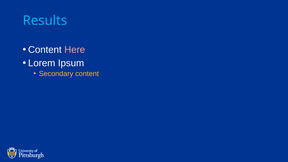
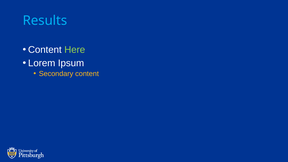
Here colour: pink -> light green (75, 50)
